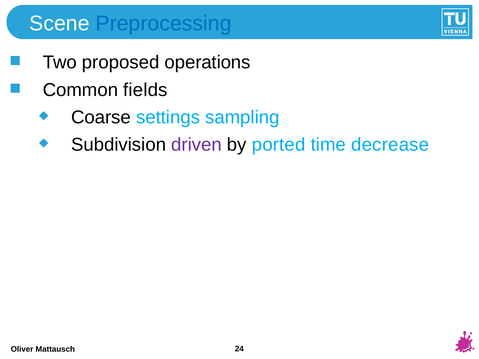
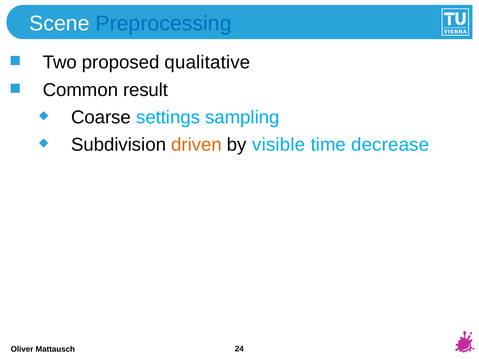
operations: operations -> qualitative (207, 62)
fields: fields -> result (146, 90)
driven colour: purple -> orange (197, 145)
ported: ported -> visible (279, 145)
